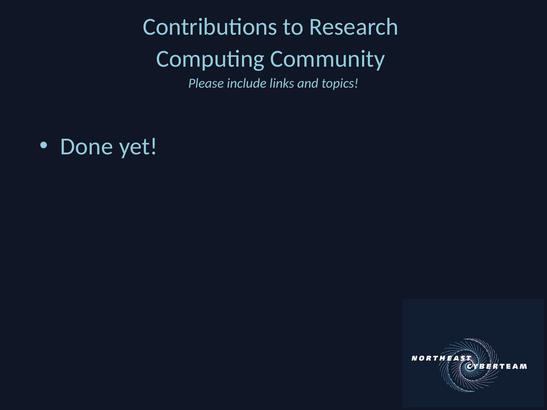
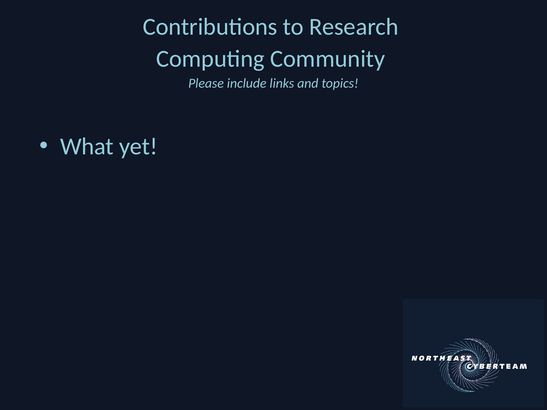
Done: Done -> What (87, 147)
